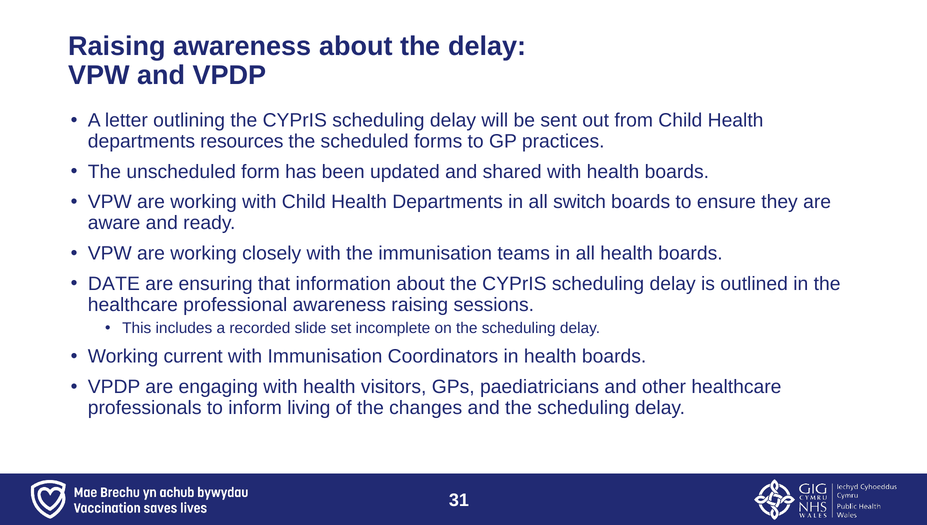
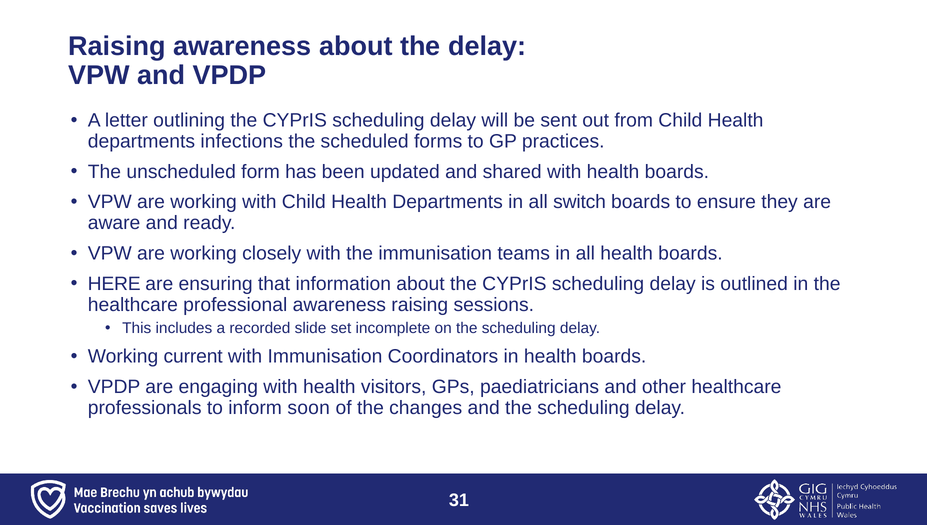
resources: resources -> infections (242, 141)
DATE: DATE -> HERE (114, 284)
living: living -> soon (309, 408)
